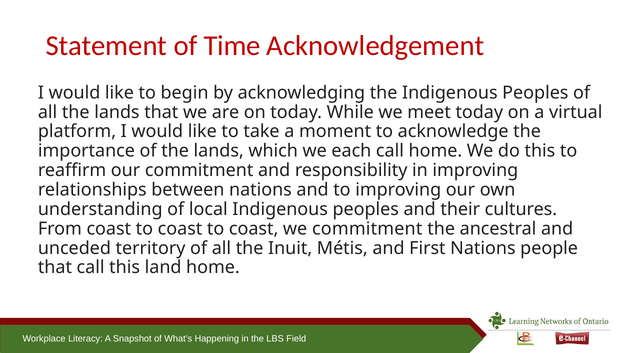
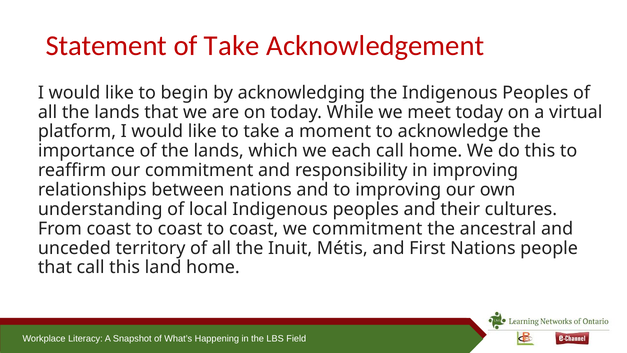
of Time: Time -> Take (232, 46)
